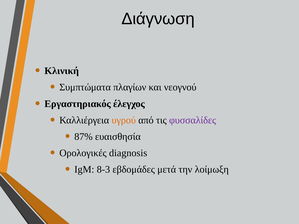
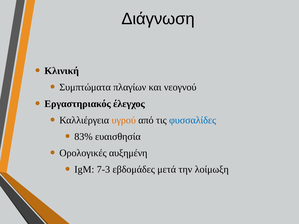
φυσσαλίδες colour: purple -> blue (193, 120)
87%: 87% -> 83% (83, 137)
diagnosis: diagnosis -> αυξημένη (128, 153)
8-3: 8-3 -> 7-3 (103, 170)
